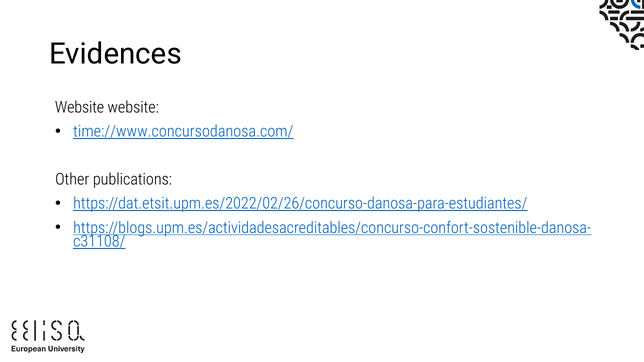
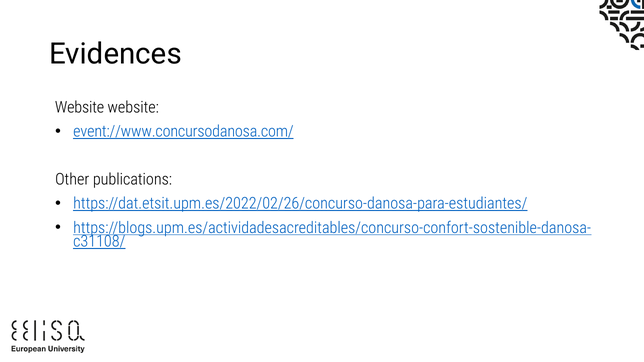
time://www.concursodanosa.com/: time://www.concursodanosa.com/ -> event://www.concursodanosa.com/ (183, 132)
